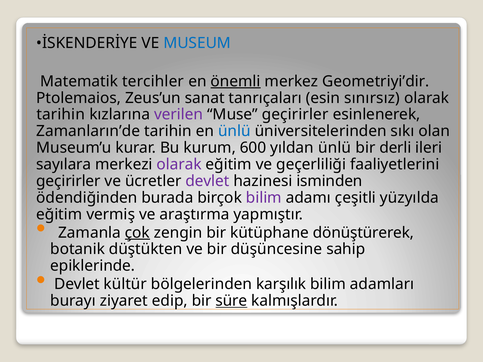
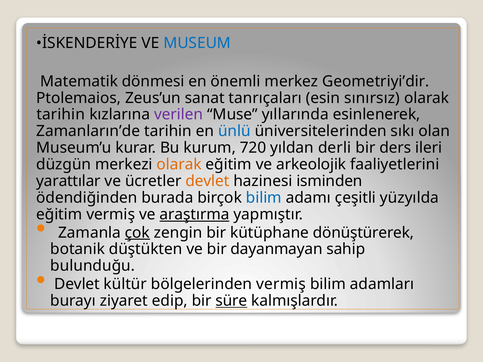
tercihler: tercihler -> dönmesi (153, 81)
önemli underline: present -> none (236, 81)
Muse geçirirler: geçirirler -> yıllarında (295, 115)
600: 600 -> 720 (253, 148)
yıldan ünlü: ünlü -> derli (335, 148)
derli: derli -> ders (395, 148)
sayılara: sayılara -> düzgün (64, 165)
olarak colour: purple -> orange (179, 165)
geçerliliği: geçerliliği -> arkeolojik (311, 165)
geçirirler: geçirirler -> yarattılar (68, 181)
devlet colour: purple -> orange (207, 181)
bilim colour: purple -> blue (264, 198)
araştırma underline: none -> present (195, 215)
düşüncesine: düşüncesine -> dayanmayan (277, 249)
epiklerinde: epiklerinde -> bulunduğu (93, 266)
bölgelerinden karşılık: karşılık -> vermiş (281, 284)
